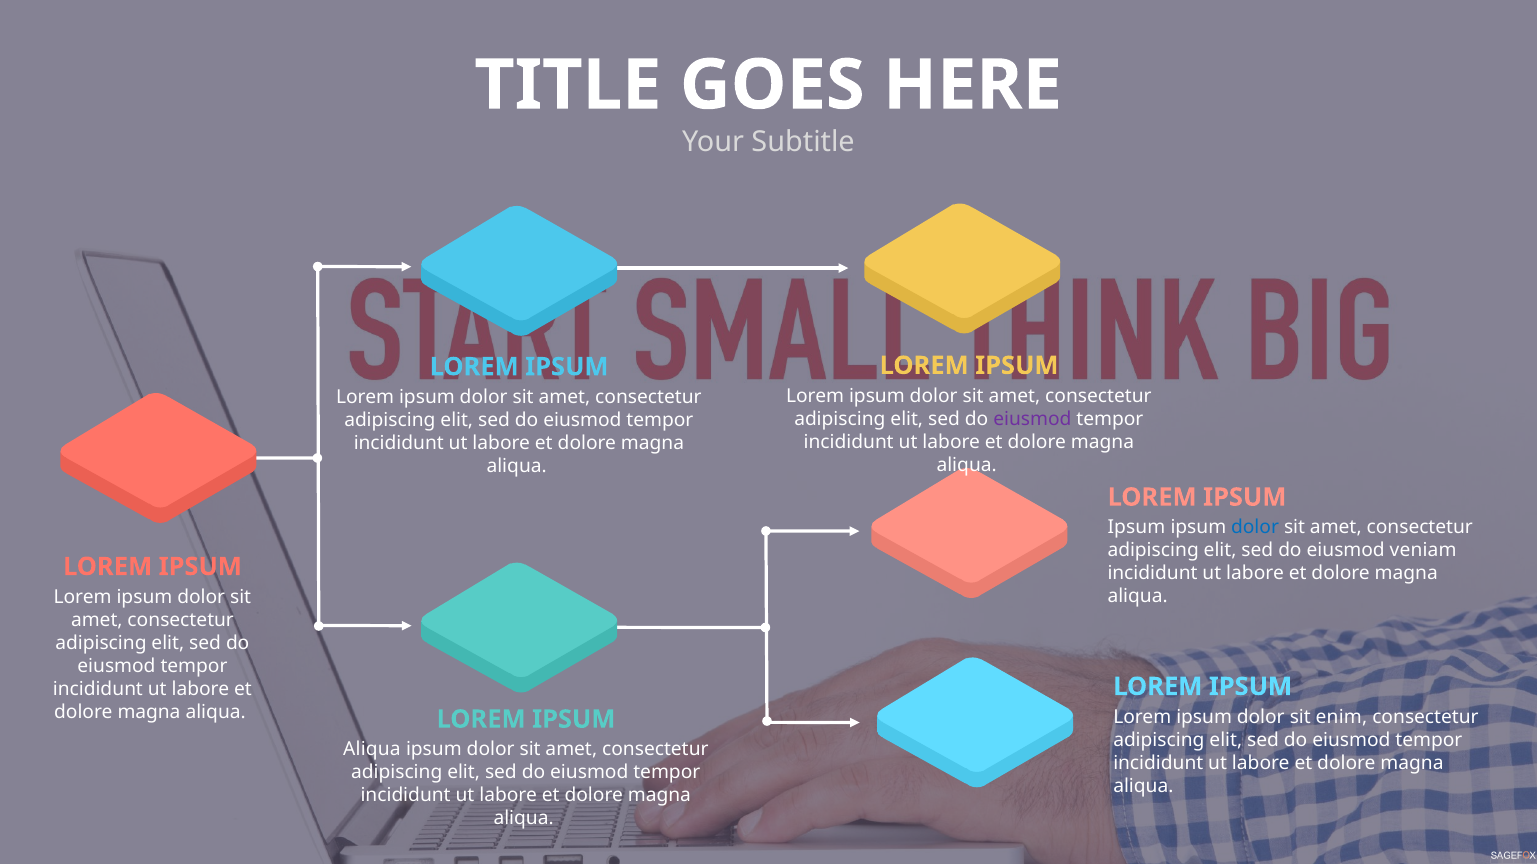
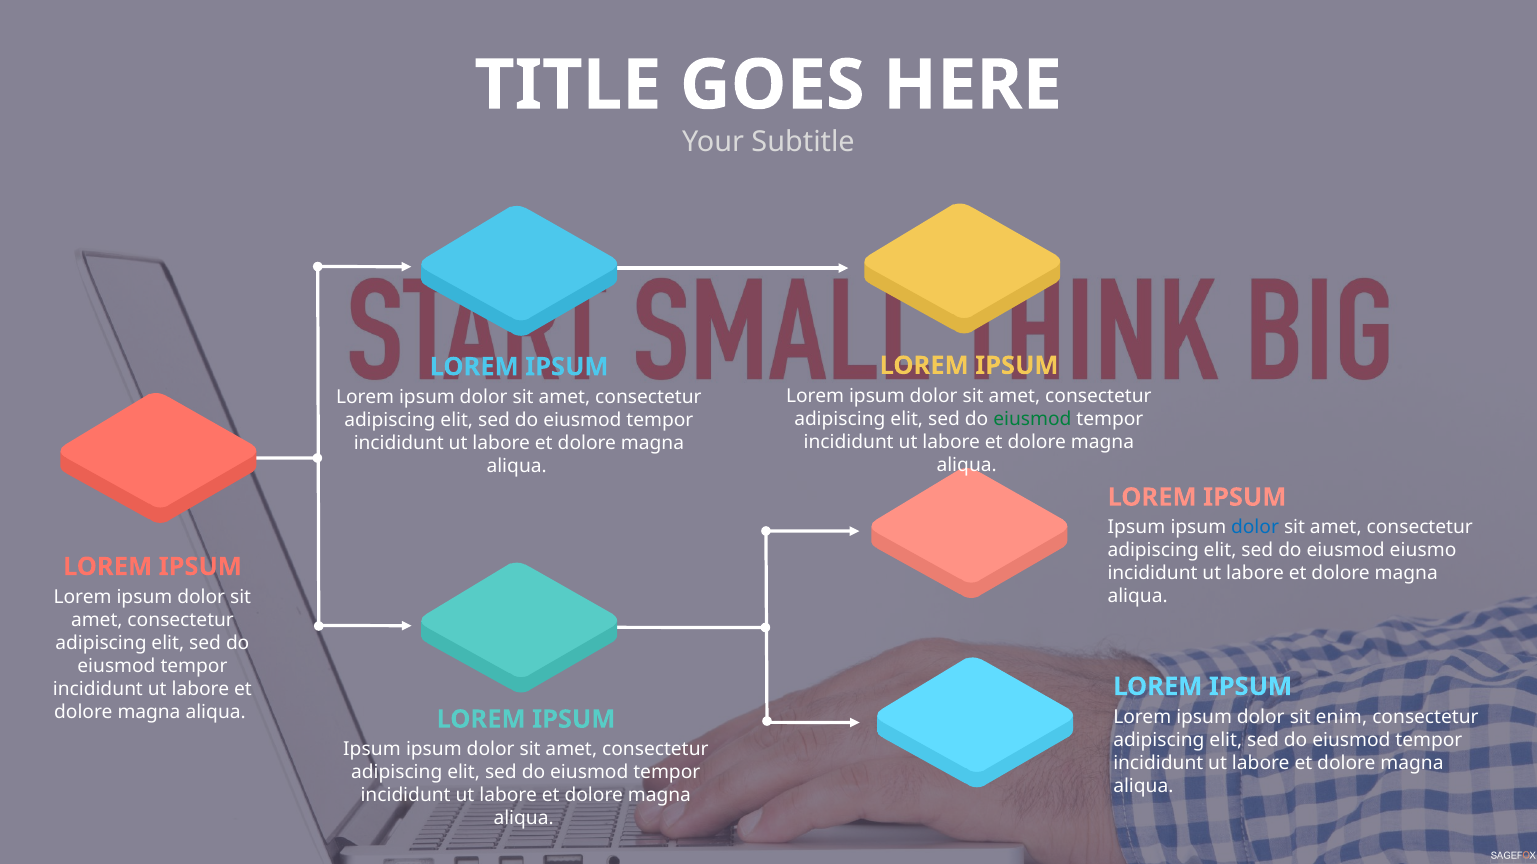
eiusmod colour: purple -> green (1032, 419)
veniam: veniam -> eiusmo (1423, 551)
Aliqua: Aliqua -> Ipsum (372, 750)
